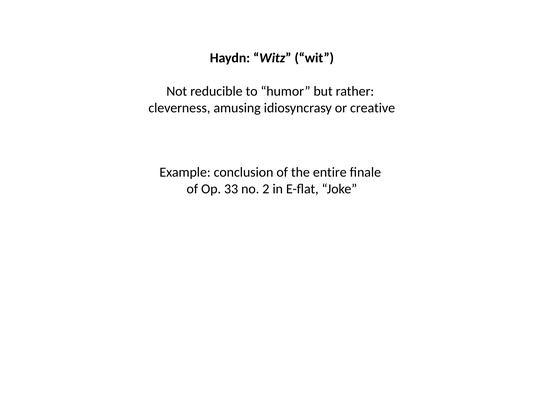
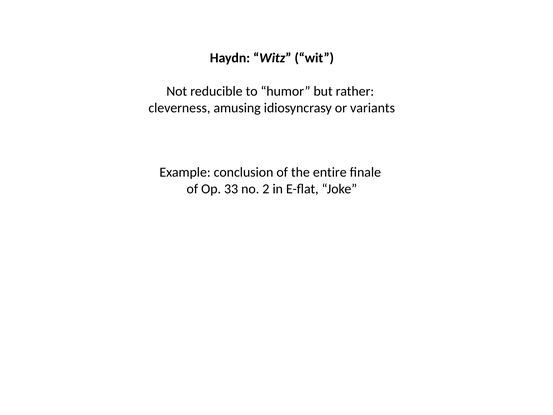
creative: creative -> variants (373, 108)
